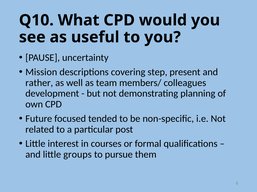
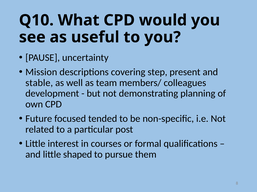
rather: rather -> stable (39, 83)
groups: groups -> shaped (78, 155)
